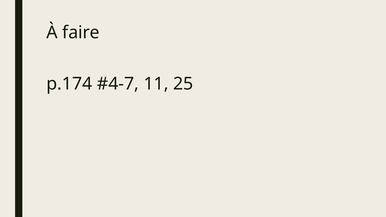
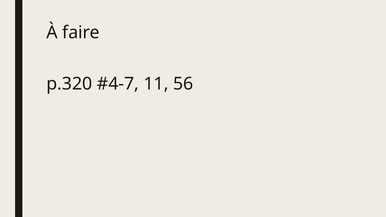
p.174: p.174 -> p.320 (69, 84)
25: 25 -> 56 (183, 84)
